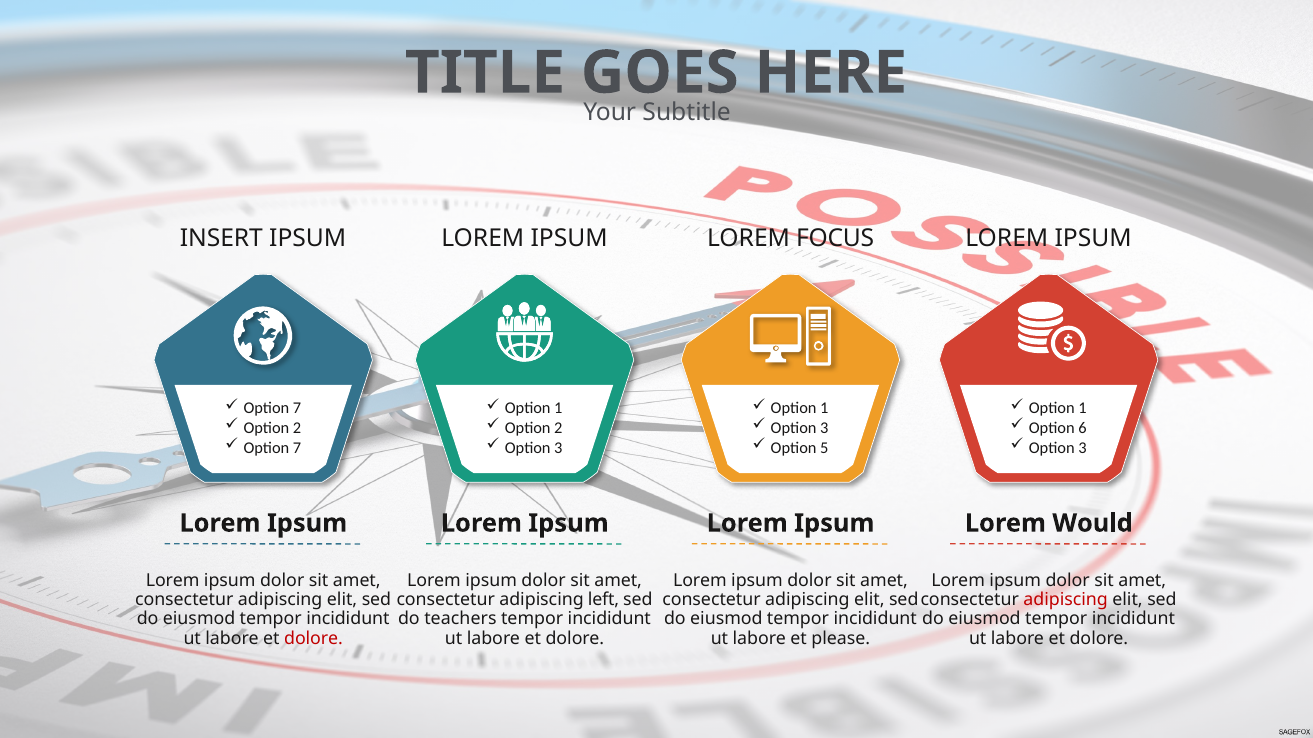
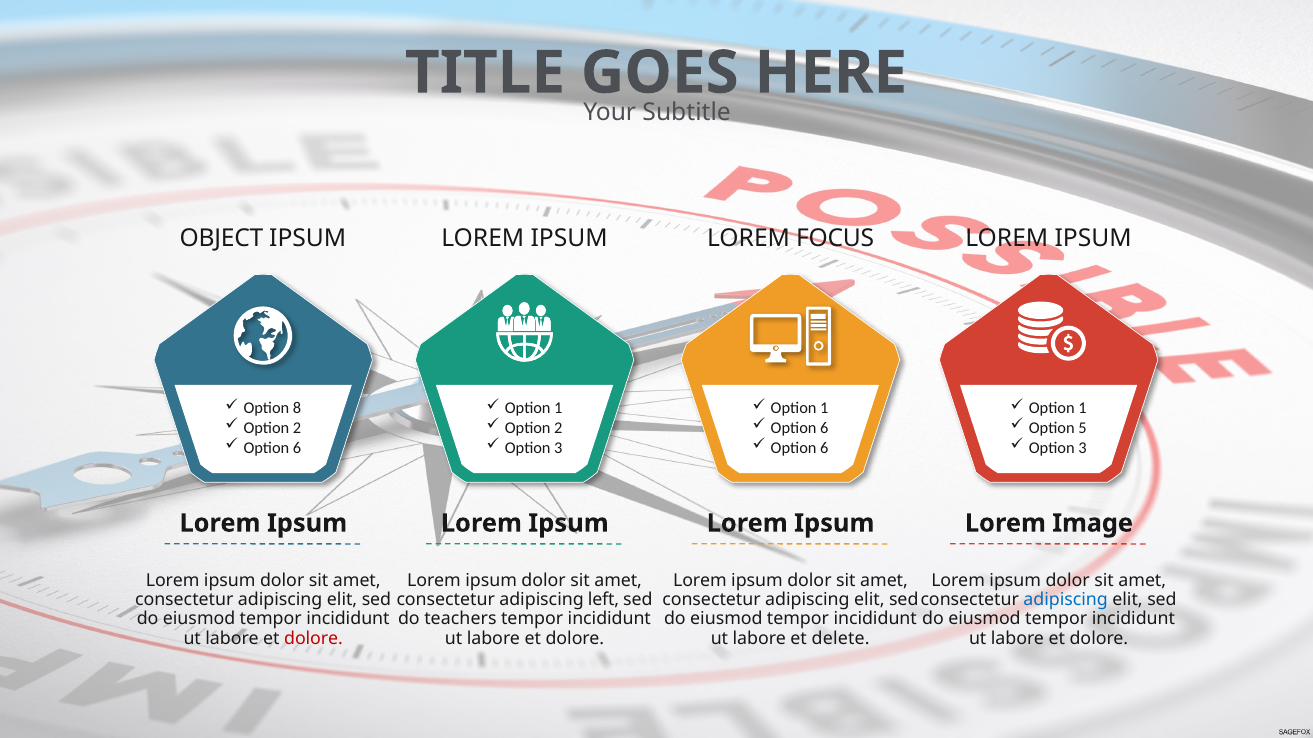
INSERT: INSERT -> OBJECT (221, 238)
7: 7 -> 8 (297, 409)
3: 3 -> 6 (824, 428)
6: 6 -> 5 (1082, 428)
7: 7 -> 6 (297, 448)
5: 5 -> 6 (824, 448)
Would: Would -> Image (1093, 524)
adipiscing colour: red -> blue (1066, 600)
please: please -> delete (841, 639)
